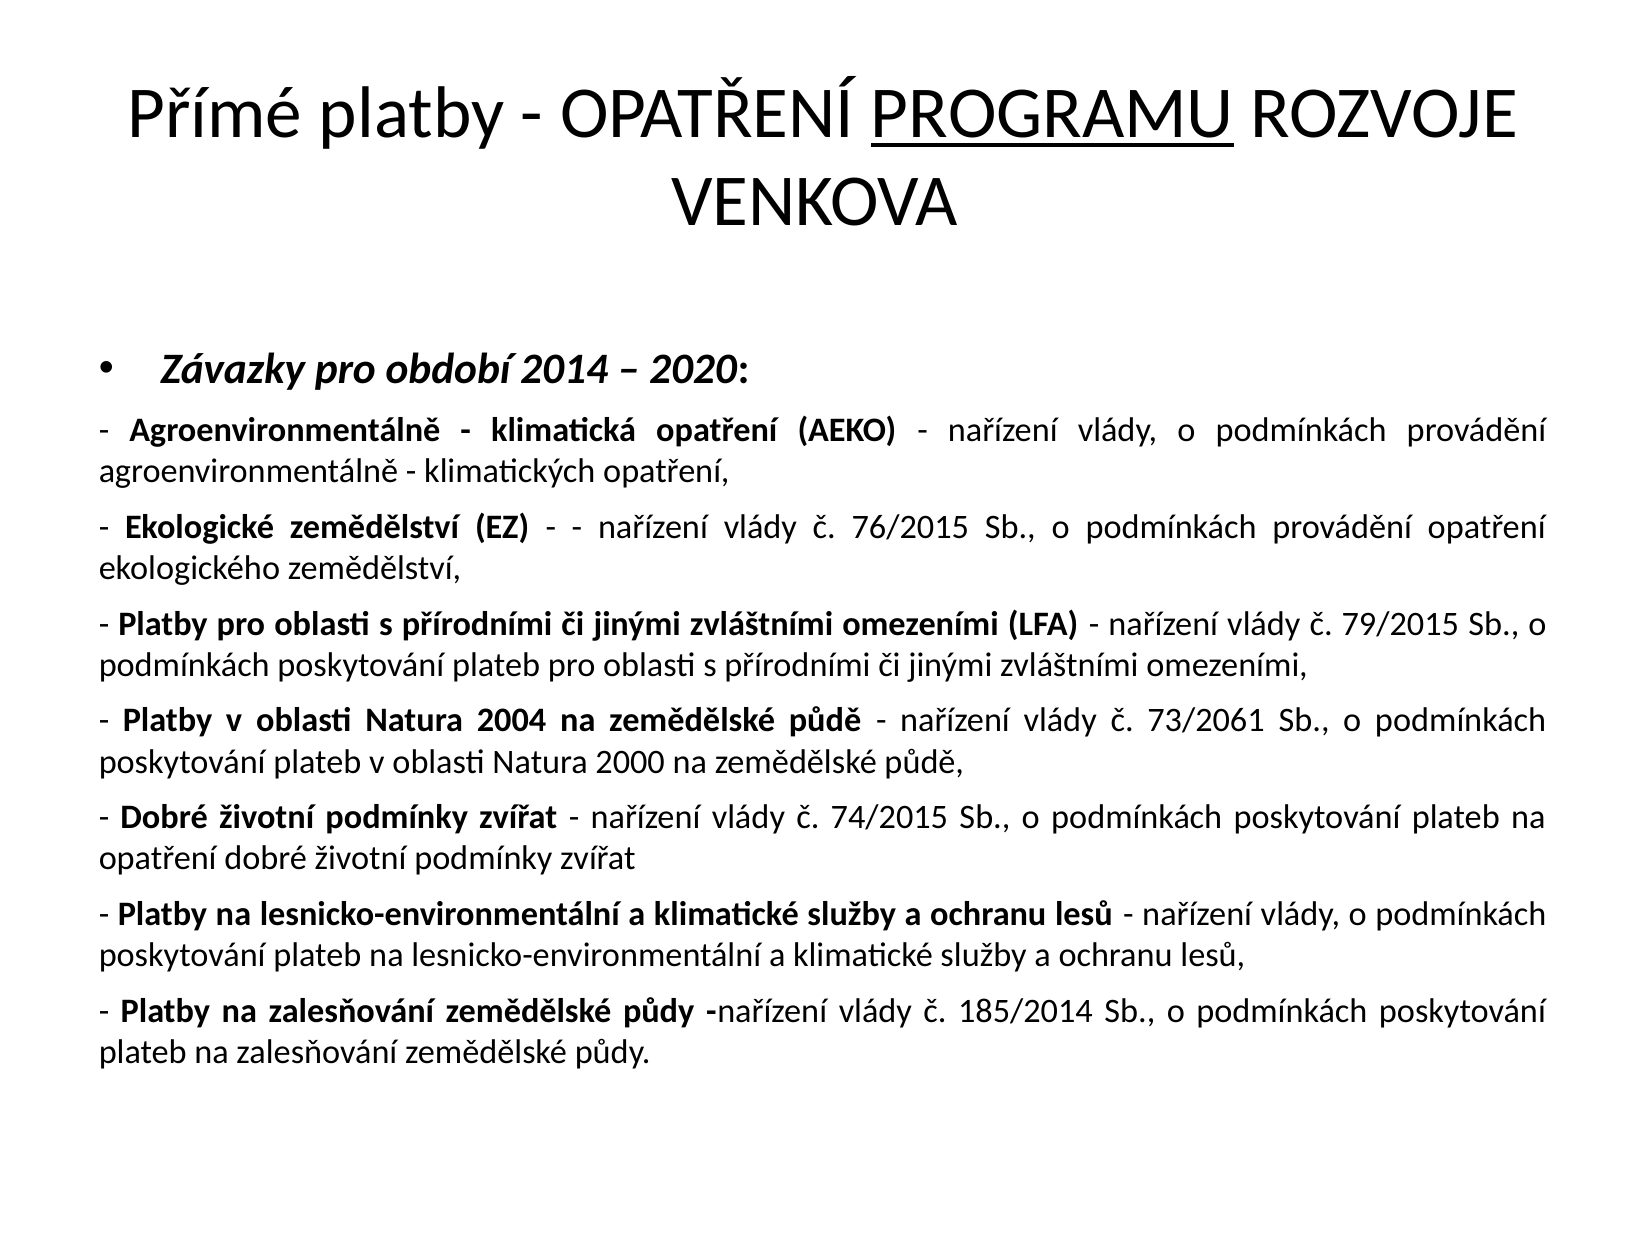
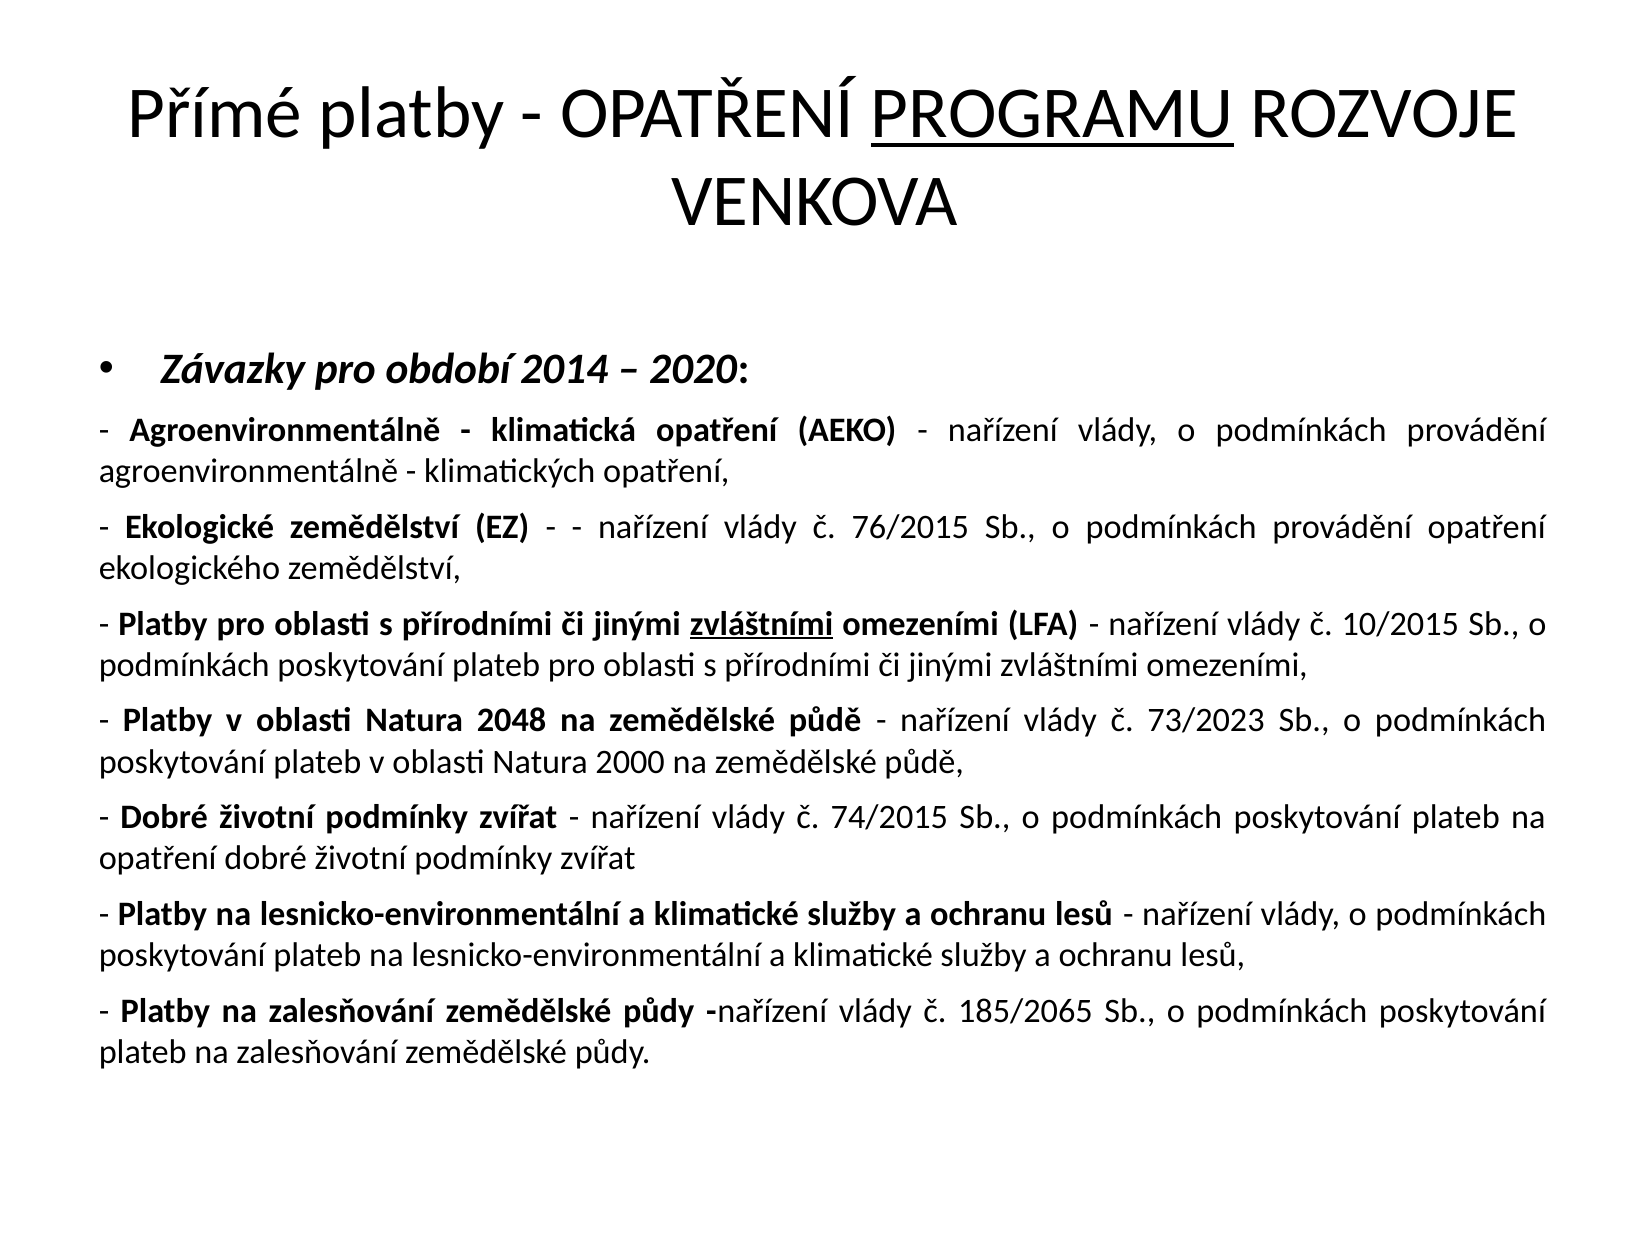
zvláštními underline: none -> present (762, 624)
79/2015: 79/2015 -> 10/2015 (1400, 624)
2004: 2004 -> 2048 (512, 721)
73/2061: 73/2061 -> 73/2023 (1206, 721)
185/2014: 185/2014 -> 185/2065 (1025, 1012)
